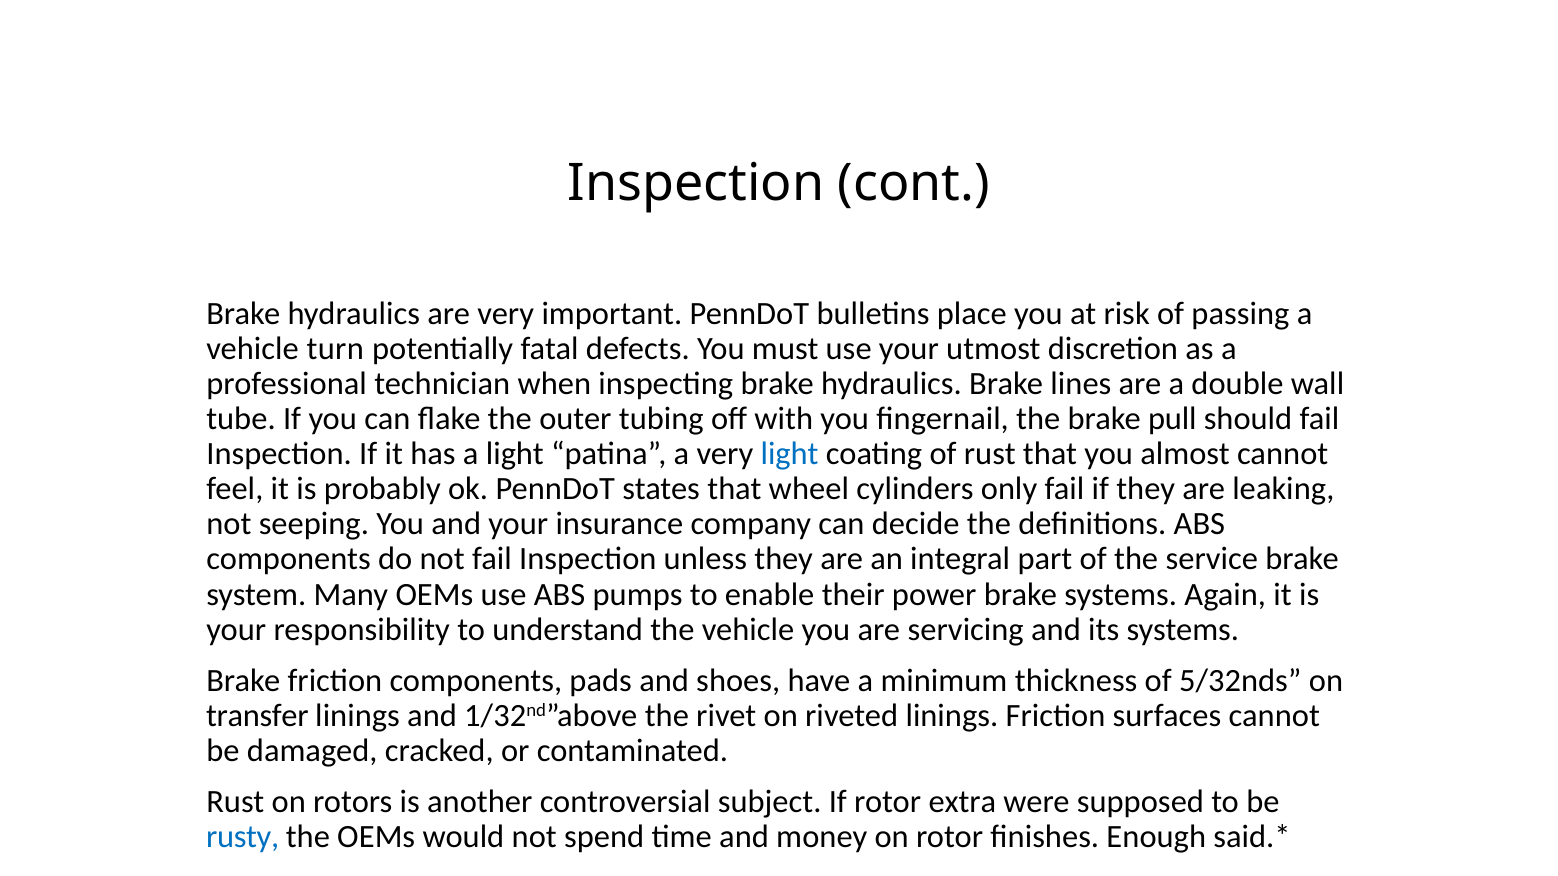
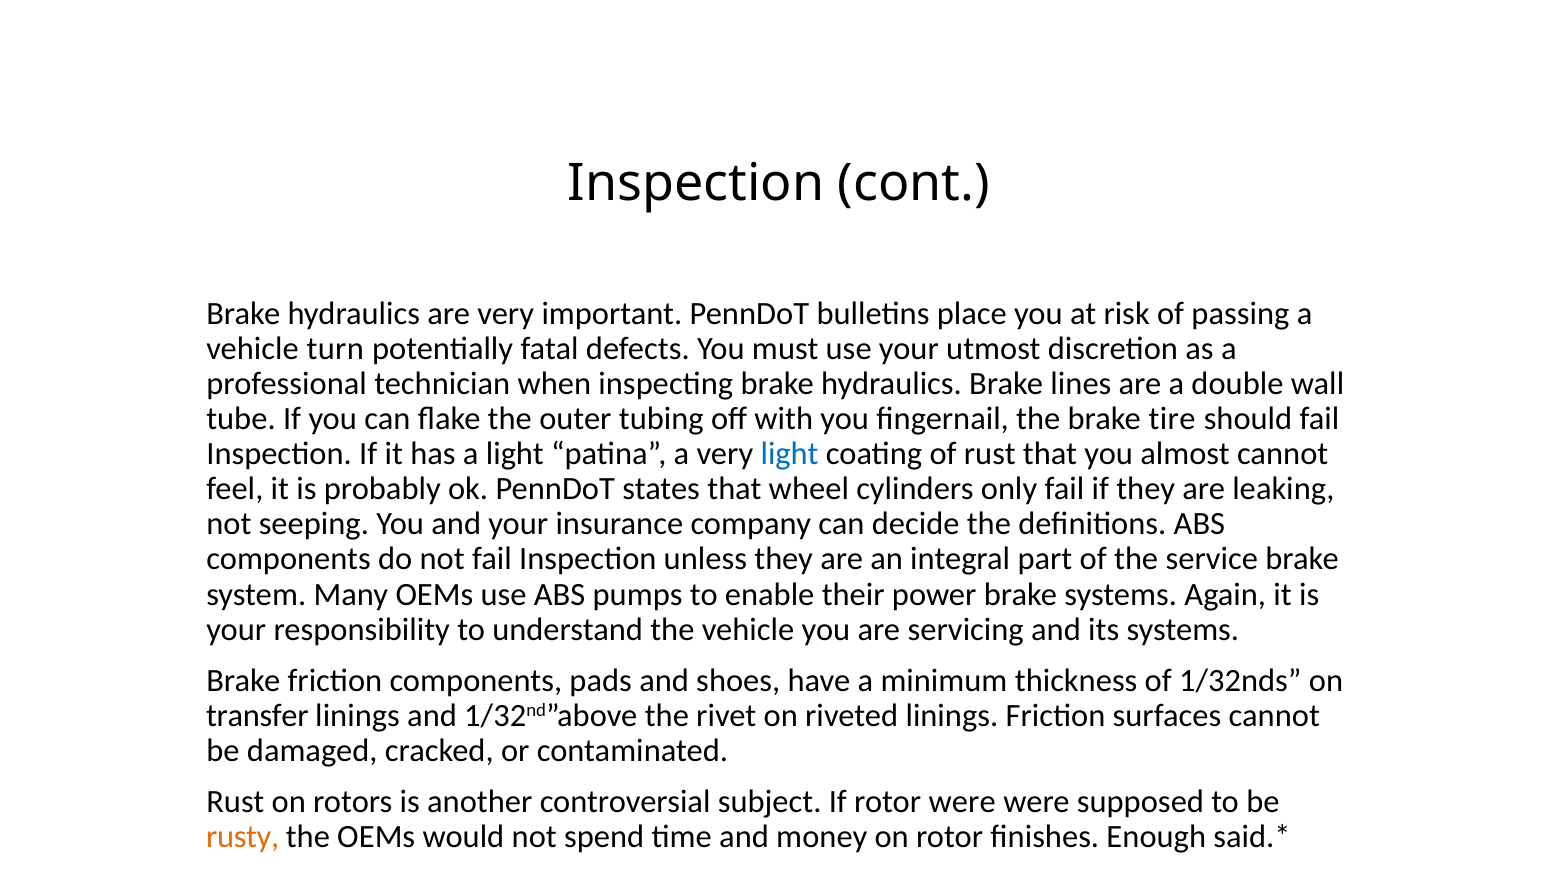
pull: pull -> tire (1172, 419)
5/32nds: 5/32nds -> 1/32nds (1240, 681)
rotor extra: extra -> were (962, 803)
rusty colour: blue -> orange (243, 838)
